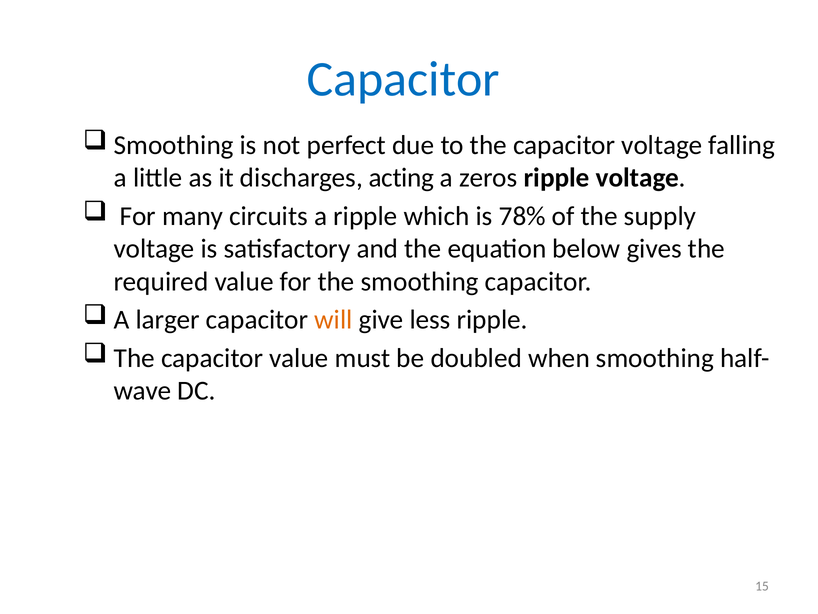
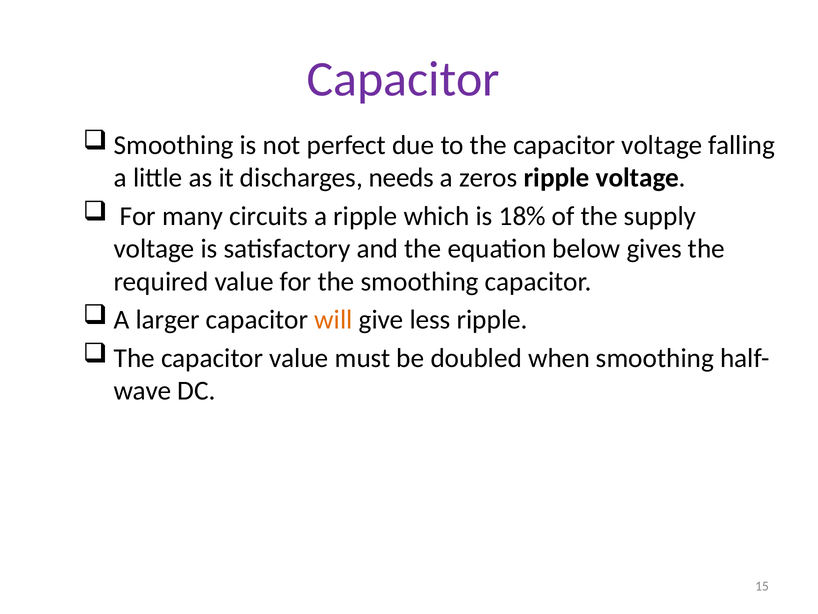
Capacitor colour: blue -> purple (403, 79)
acting: acting -> needs (401, 178)
78%: 78% -> 18% (522, 216)
